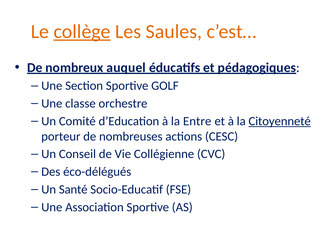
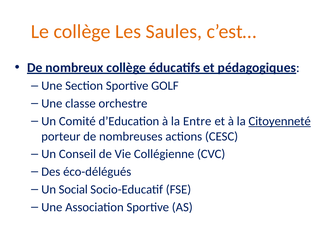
collège underline: present -> none (82, 32)
nombreux auquel: auquel -> collège (126, 68)
Santé: Santé -> Social (73, 190)
